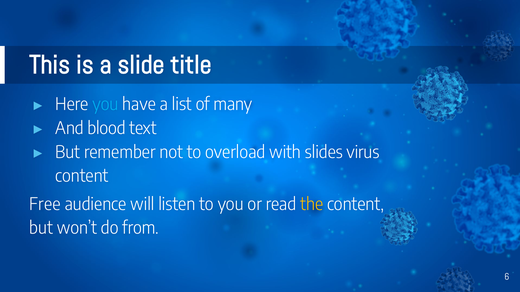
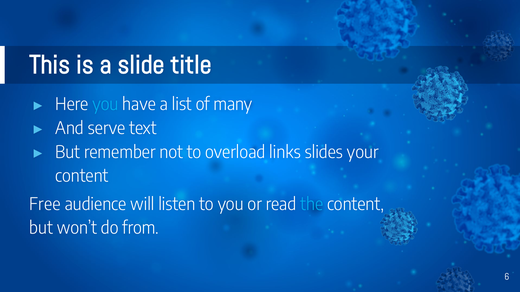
blood: blood -> serve (107, 129)
with: with -> links (285, 153)
virus: virus -> your (363, 153)
the colour: yellow -> light blue (312, 205)
